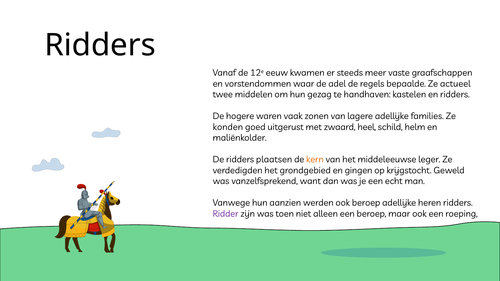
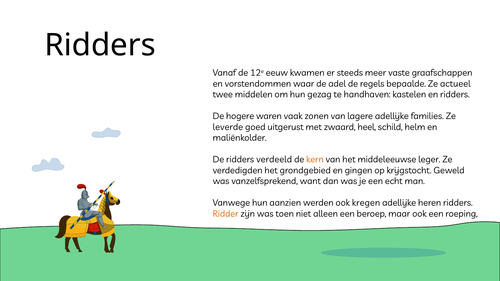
konden: konden -> leverde (228, 127)
plaatsen: plaatsen -> verdeeld (274, 160)
ook beroep: beroep -> kregen (366, 203)
Ridder colour: purple -> orange (226, 214)
